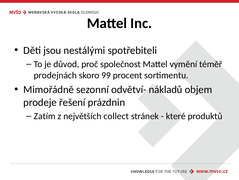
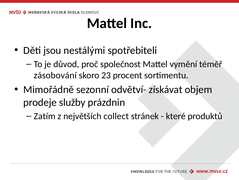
prodejnách: prodejnách -> zásobování (55, 75)
99: 99 -> 23 (106, 75)
nákladů: nákladů -> získávat (166, 89)
řešení: řešení -> služby (72, 102)
